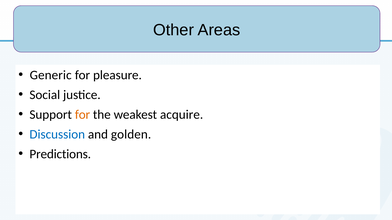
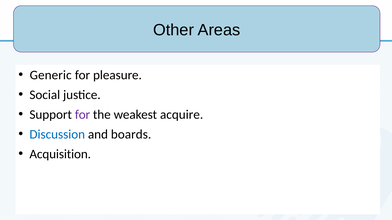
for colour: orange -> purple (82, 115)
golden: golden -> boards (131, 135)
Predictions: Predictions -> Acquisition (60, 154)
